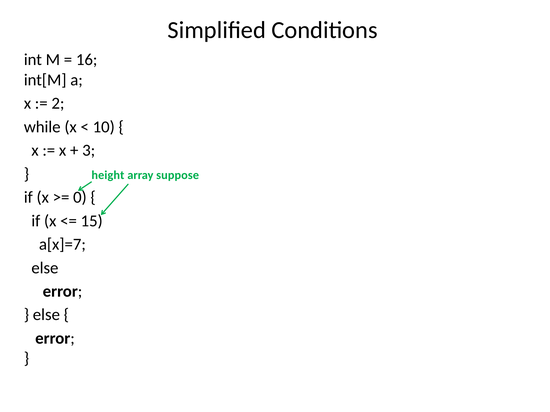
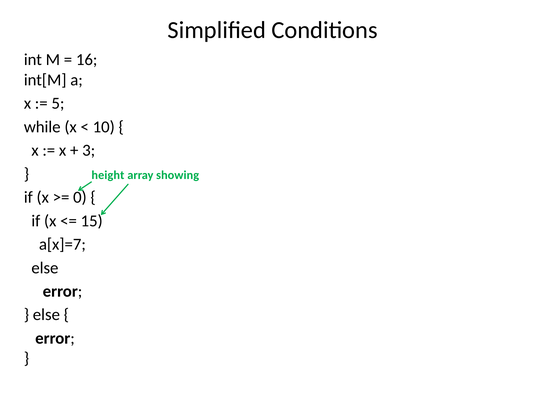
2: 2 -> 5 (58, 104)
suppose: suppose -> showing (178, 175)
